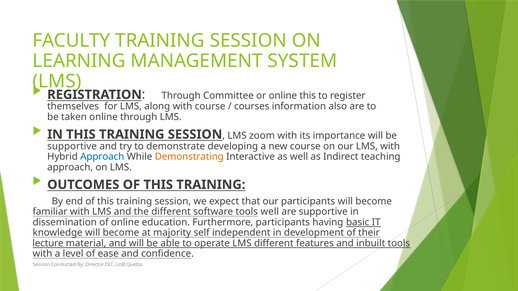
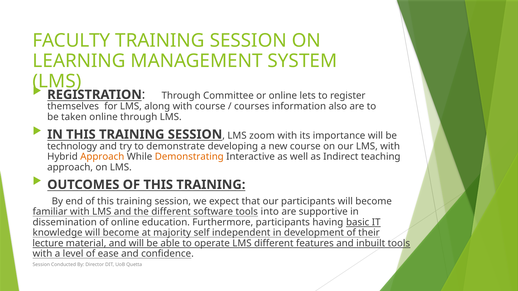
online this: this -> lets (308, 96)
supportive: supportive -> technology (72, 146)
Approach colour: blue -> orange (102, 157)
tools well: well -> into (270, 212)
